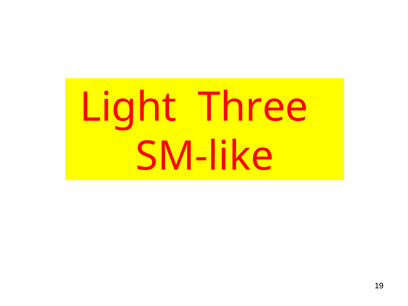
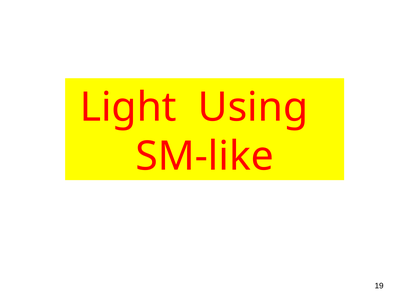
Three: Three -> Using (253, 108)
